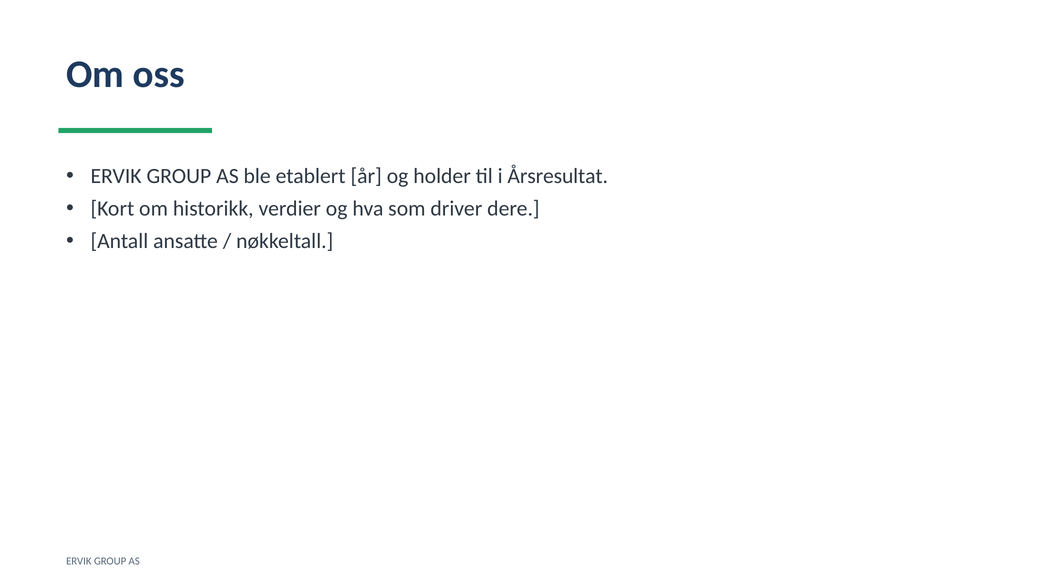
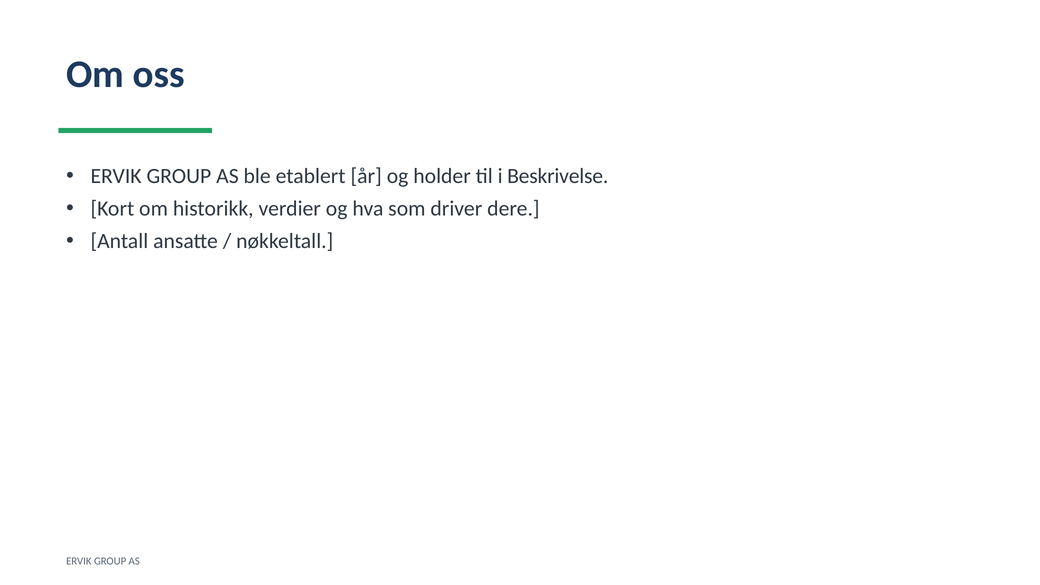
Årsresultat: Årsresultat -> Beskrivelse (558, 176)
